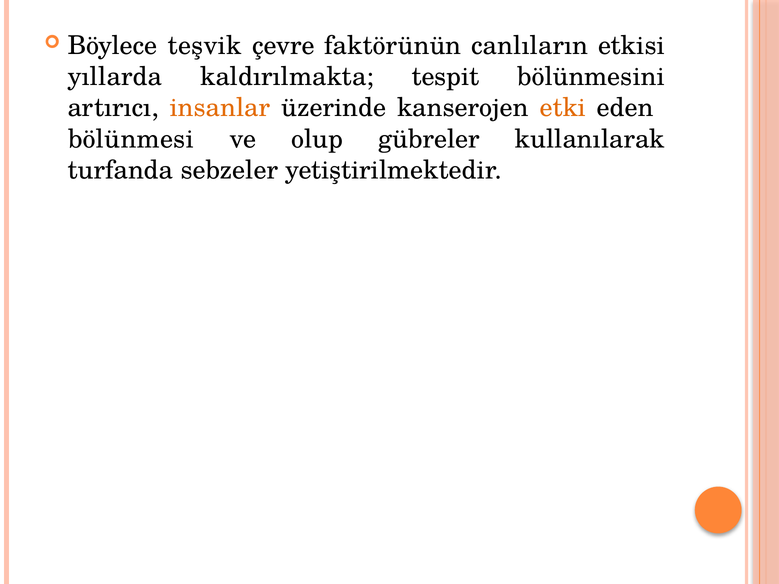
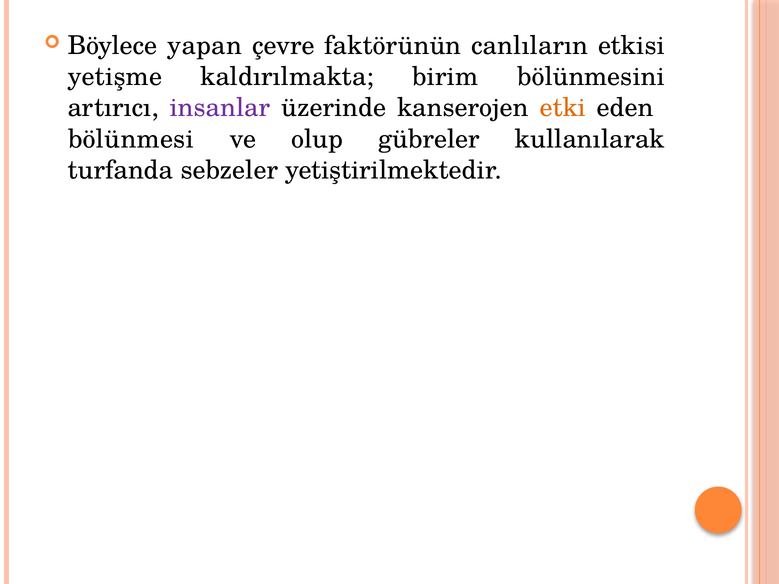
teşvik: teşvik -> yapan (205, 46)
yıllarda: yıllarda -> yetişme (115, 77)
tespit: tespit -> birim (445, 77)
insanlar colour: orange -> purple (220, 108)
